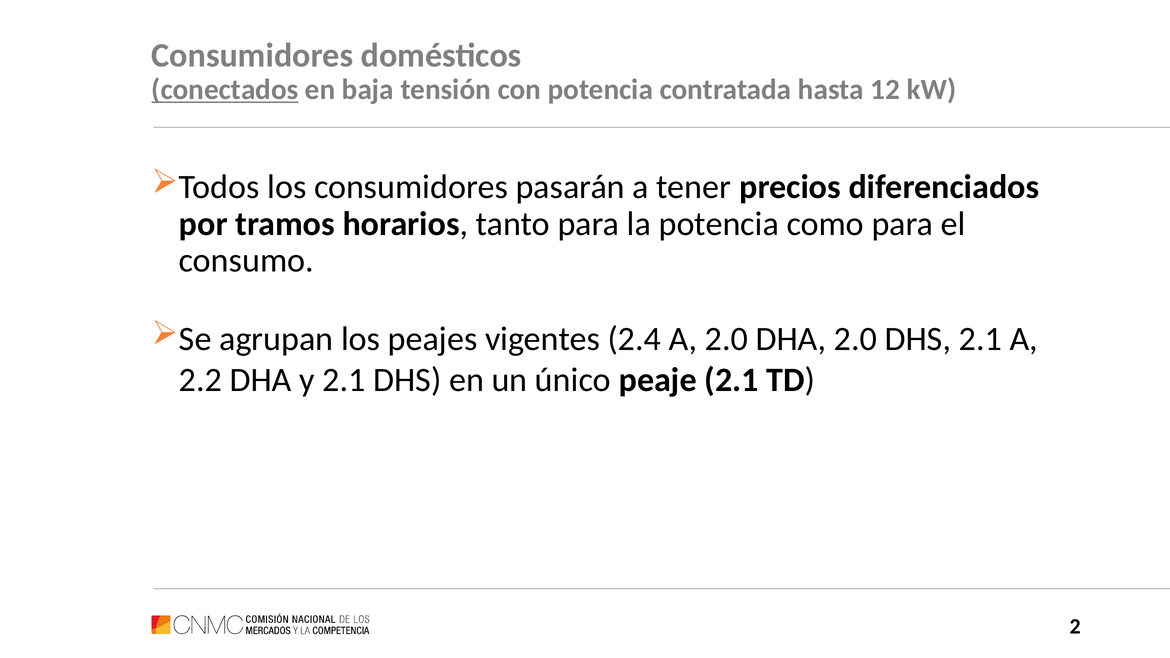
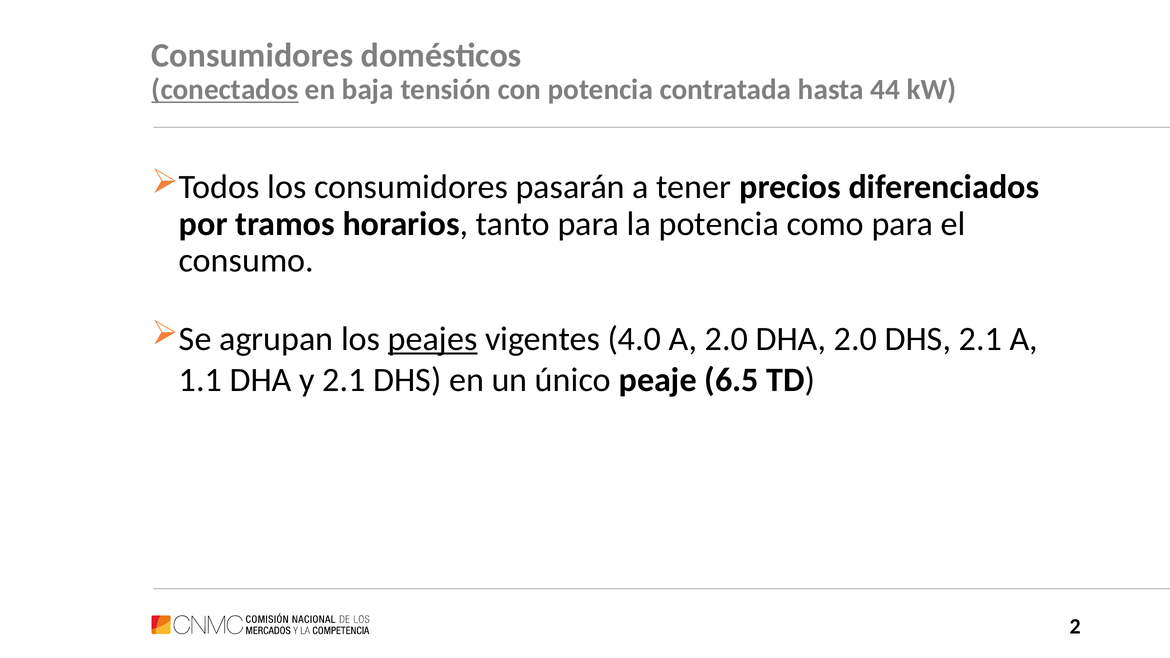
12: 12 -> 44 (885, 90)
peajes underline: none -> present (433, 339)
2.4: 2.4 -> 4.0 (634, 339)
2.2: 2.2 -> 1.1 (200, 380)
peaje 2.1: 2.1 -> 6.5 (732, 380)
